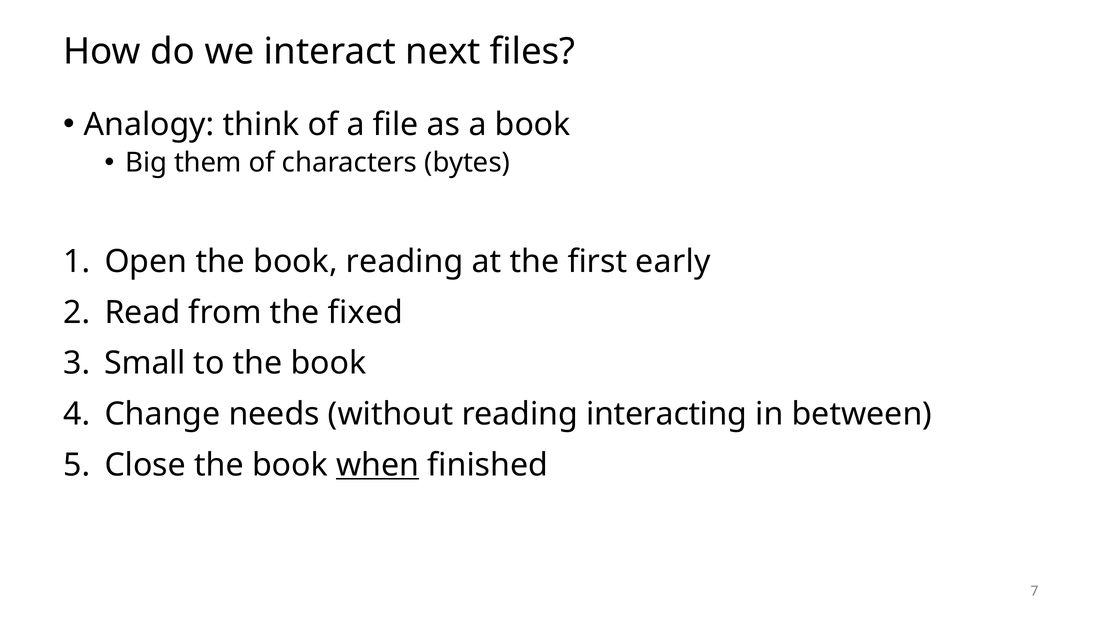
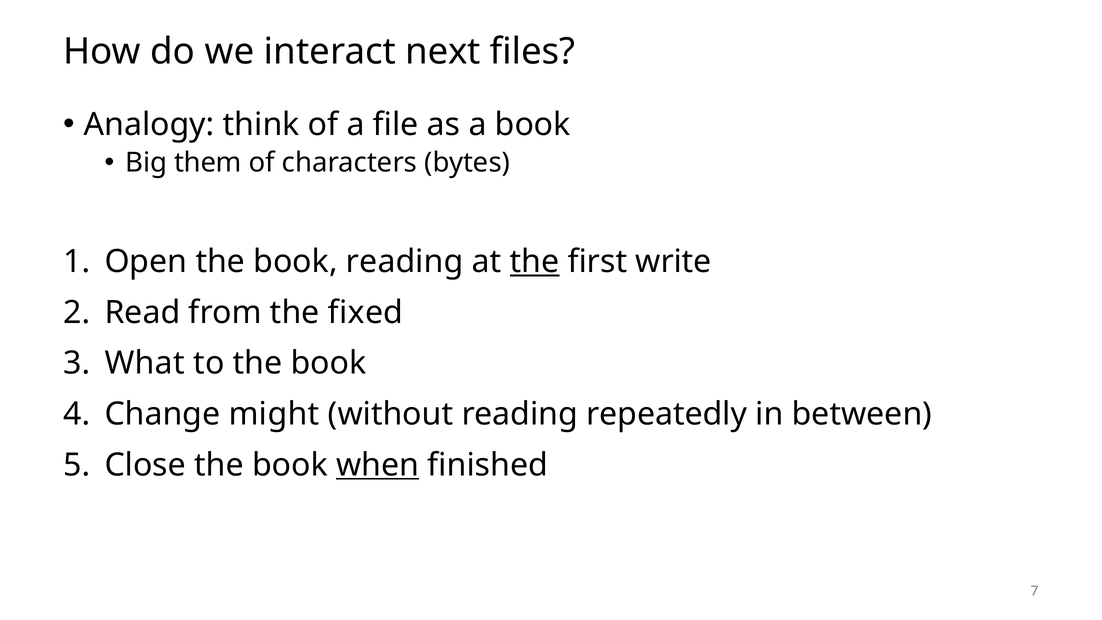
the underline: none -> present (535, 262)
early: early -> write (673, 262)
Small: Small -> What (145, 363)
needs: needs -> might (274, 414)
interacting: interacting -> repeatedly (667, 414)
